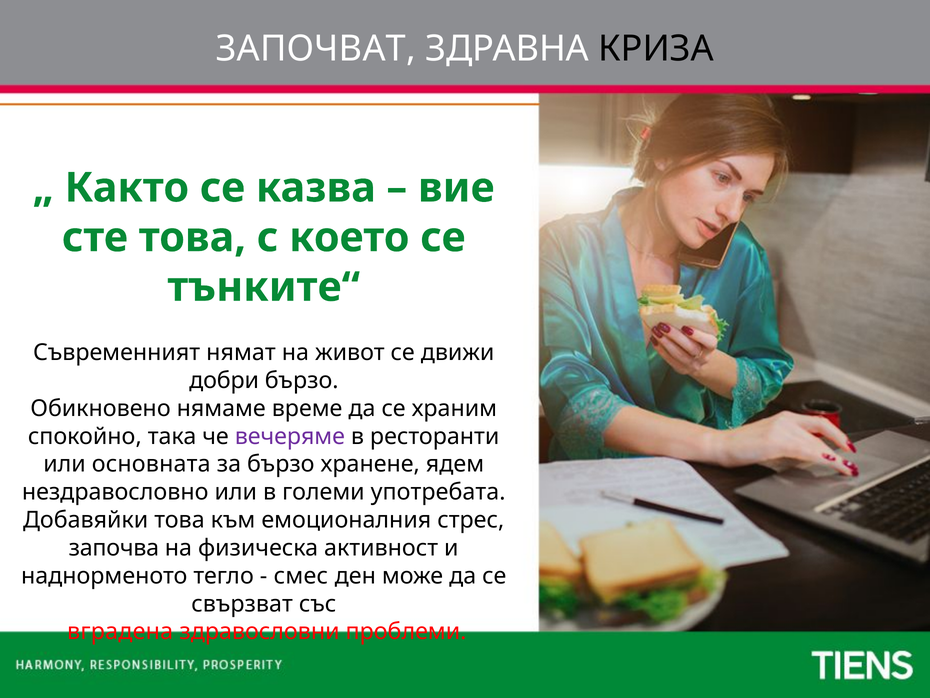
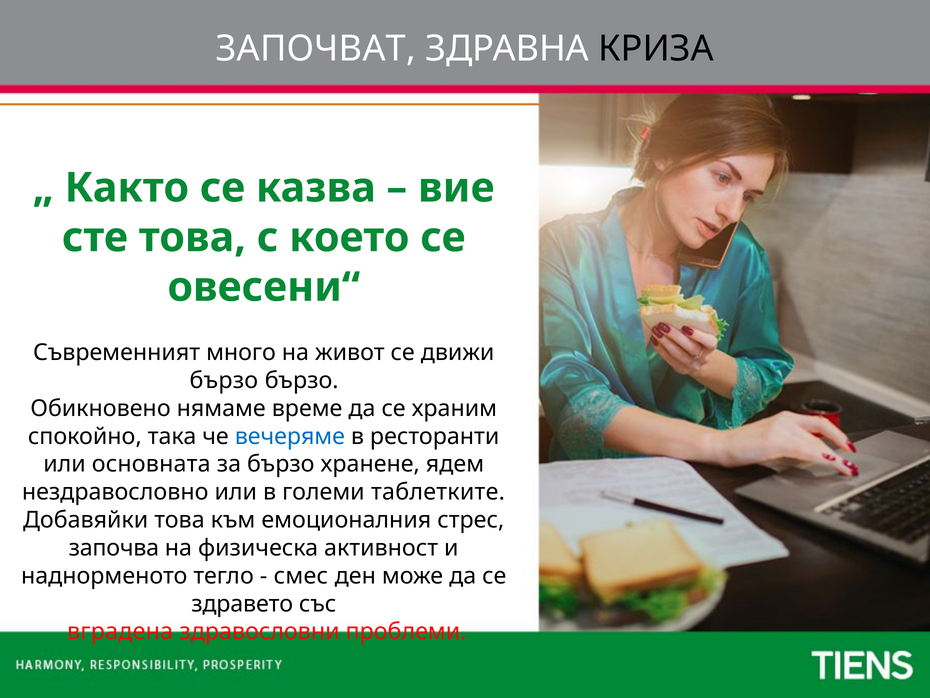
тънките“: тънките“ -> овесени“ (264, 287)
нямат: нямат -> много (241, 352)
добри: добри -> бързо (224, 380)
вечеряме colour: purple -> blue (290, 436)
употребата: употребата -> таблетките (438, 492)
свързват: свързват -> здравето (242, 603)
